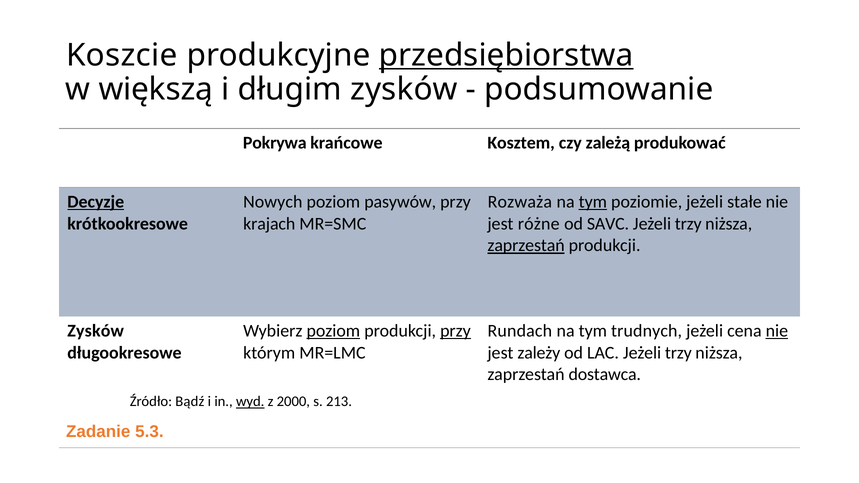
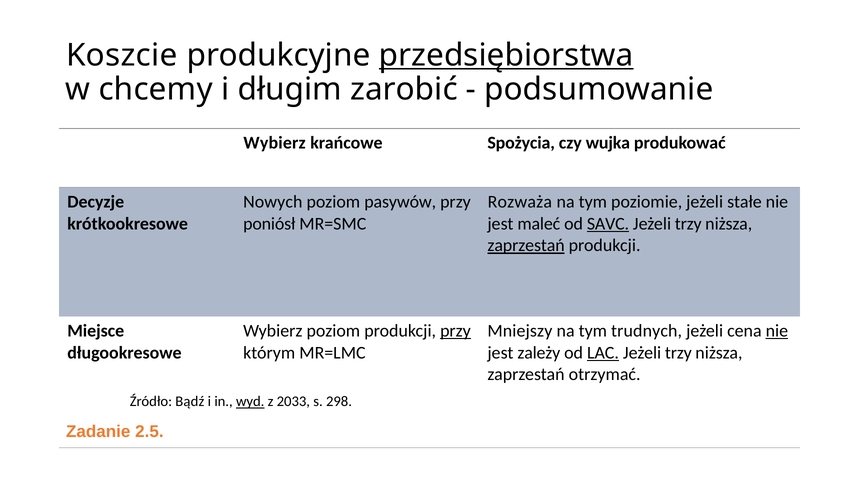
większą: większą -> chcemy (156, 89)
długim zysków: zysków -> zarobić (404, 89)
Pokrywa: Pokrywa -> Wybierz (275, 143)
Kosztem: Kosztem -> Spożycia (521, 143)
zależą: zależą -> wujka (608, 143)
Decyzje underline: present -> none (96, 202)
tym underline: present -> none (593, 202)
krajach: krajach -> poniósł (269, 224)
różne: różne -> maleć (539, 224)
SAVC underline: none -> present (608, 224)
Zysków: Zysków -> Miejsce (96, 331)
poziom underline: present -> none (333, 331)
Rundach: Rundach -> Mniejszy (520, 331)
LAC underline: none -> present (603, 353)
dostawca: dostawca -> otrzymać (605, 375)
2000: 2000 -> 2033 (293, 402)
213: 213 -> 298 (339, 402)
5.3: 5.3 -> 2.5 (149, 432)
